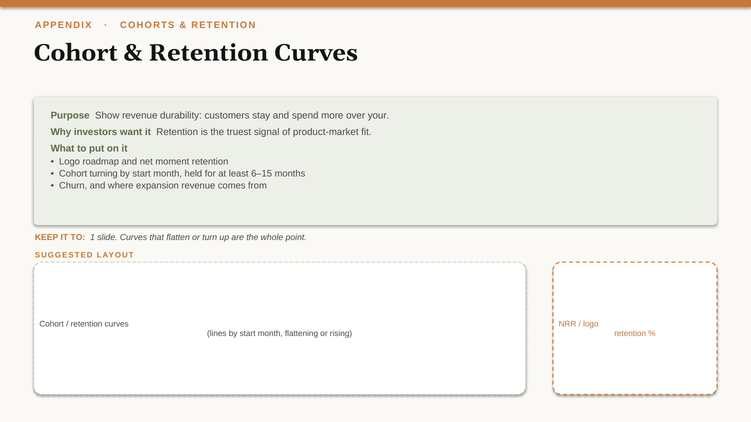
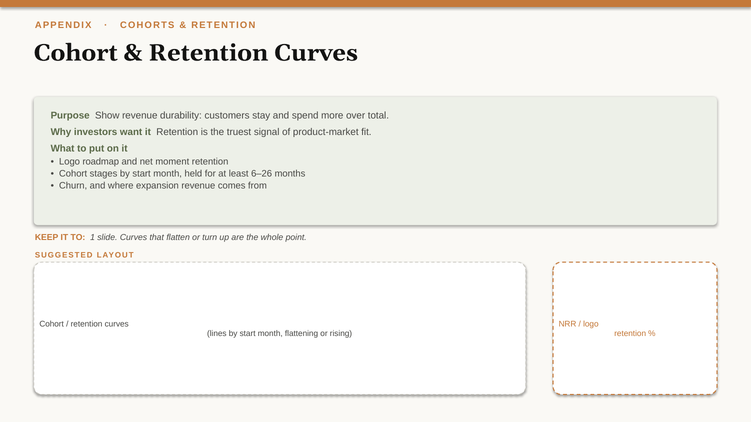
your: your -> total (378, 116)
turning: turning -> stages (104, 174)
6–15: 6–15 -> 6–26 (262, 174)
